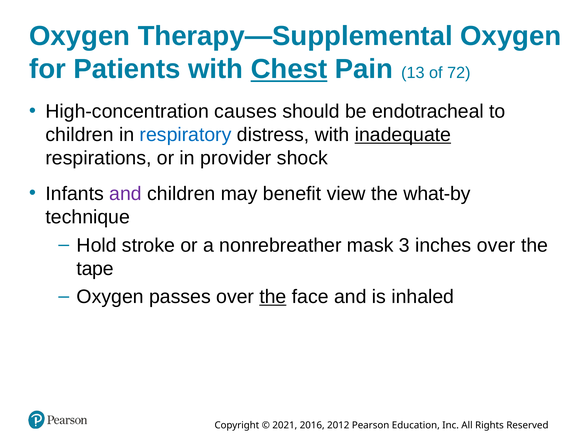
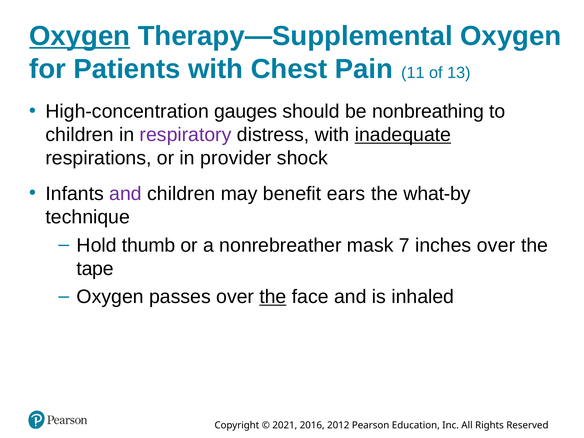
Oxygen underline: none -> present (80, 36)
Chest underline: present -> none (289, 69)
13: 13 -> 11 (413, 73)
72: 72 -> 13 (459, 73)
causes: causes -> gauges (246, 111)
endotracheal: endotracheal -> nonbreathing (428, 111)
respiratory colour: blue -> purple (186, 135)
view: view -> ears (346, 194)
stroke: stroke -> thumb (149, 245)
3: 3 -> 7 (404, 245)
